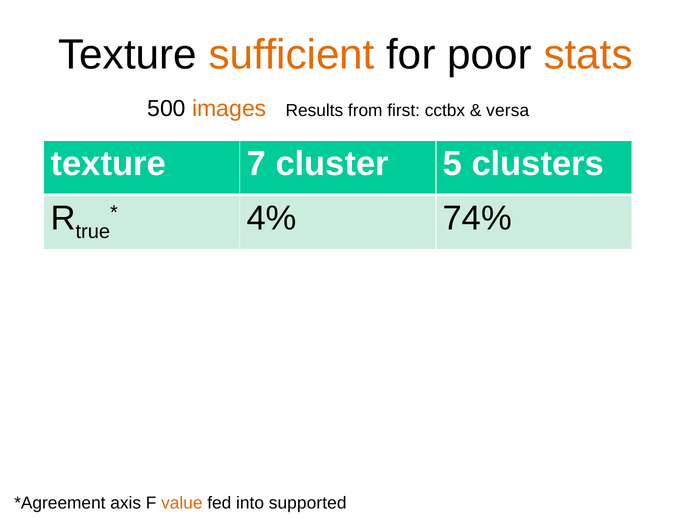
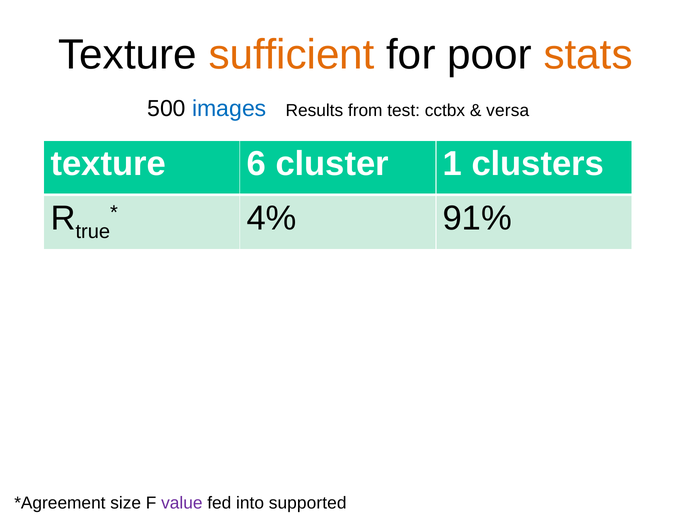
images colour: orange -> blue (229, 109)
first: first -> test (404, 111)
7: 7 -> 6 (256, 164)
5: 5 -> 1 (452, 164)
74%: 74% -> 91% (477, 218)
axis: axis -> size (126, 503)
value colour: orange -> purple (182, 503)
